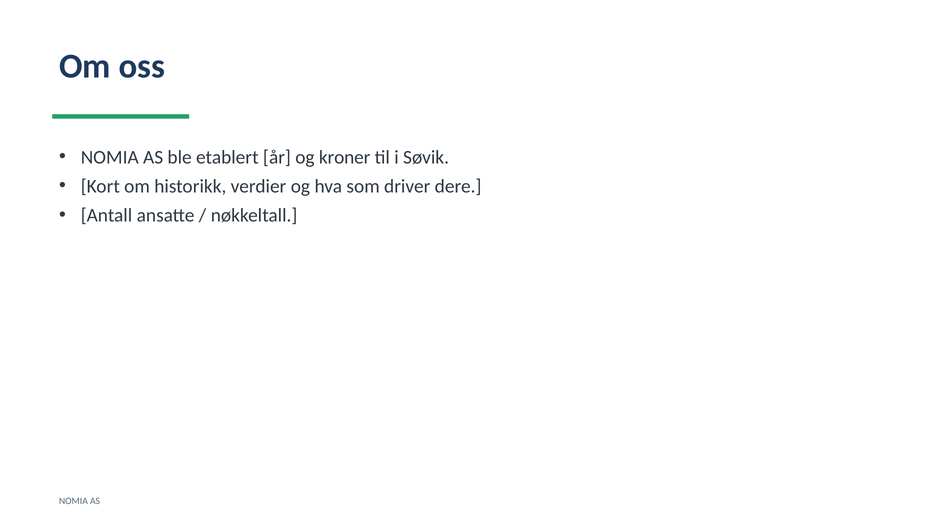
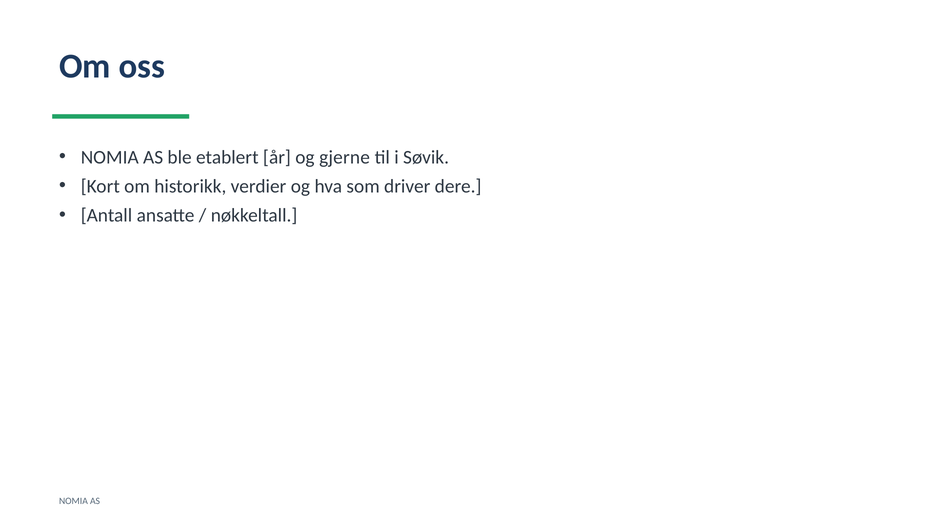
kroner: kroner -> gjerne (345, 157)
